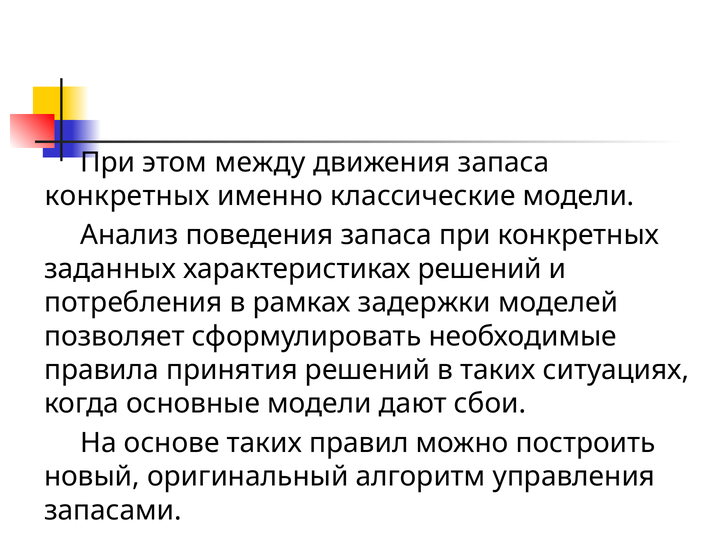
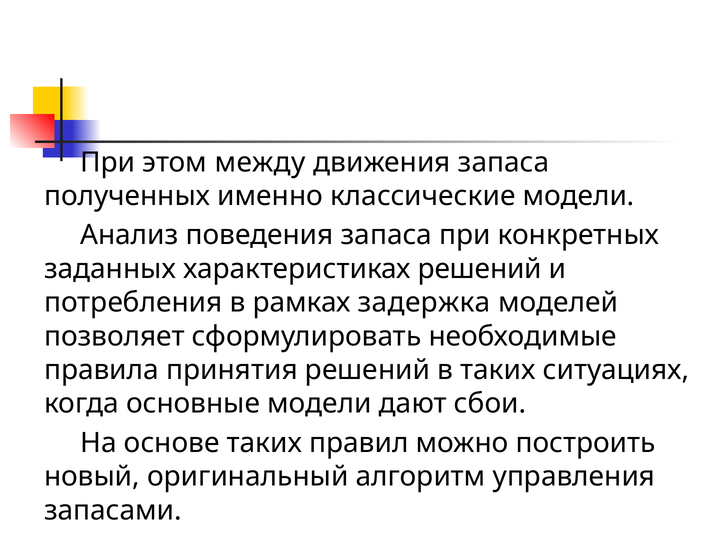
конкретных: конкретных -> полученных (127, 196)
задержки: задержки -> задержка (424, 303)
